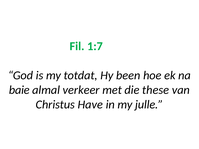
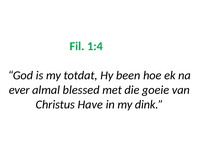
1:7: 1:7 -> 1:4 (95, 46)
baie: baie -> ever (19, 90)
verkeer: verkeer -> blessed (81, 90)
these: these -> goeie (156, 90)
julle: julle -> dink (149, 105)
